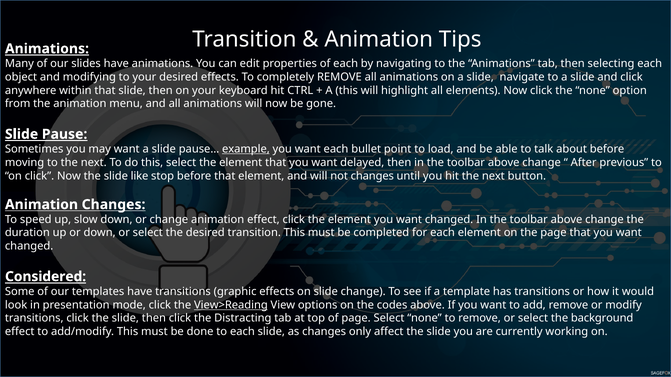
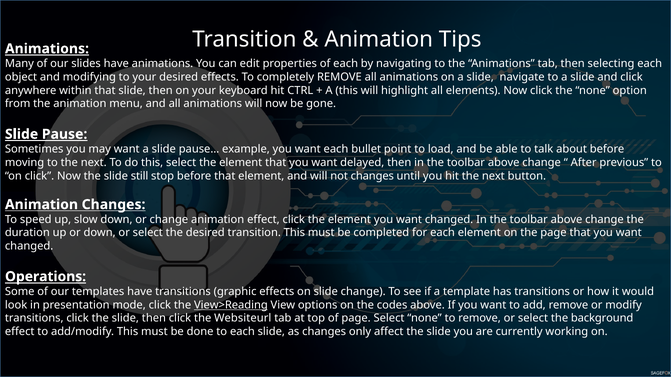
example underline: present -> none (246, 149)
like: like -> still (140, 176)
Considered: Considered -> Operations (46, 277)
Distracting: Distracting -> Websiteurl (243, 319)
